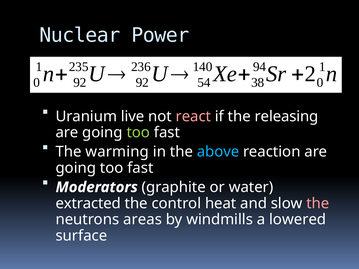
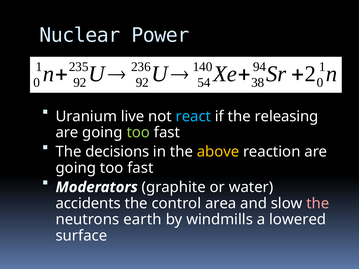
react colour: pink -> light blue (193, 116)
warming: warming -> decisions (117, 152)
above colour: light blue -> yellow (218, 152)
extracted: extracted -> accidents (88, 204)
heat: heat -> area (221, 204)
areas: areas -> earth (142, 220)
